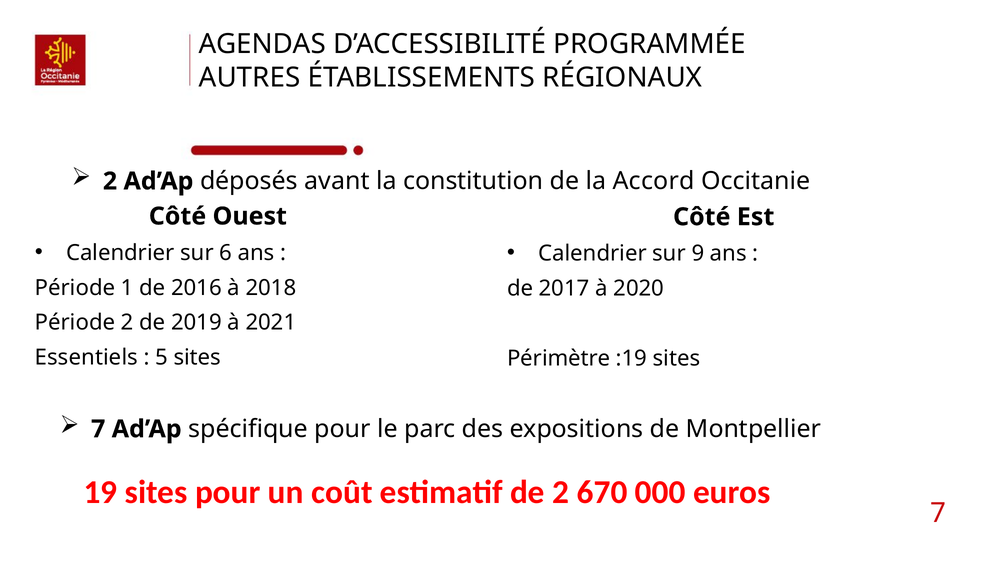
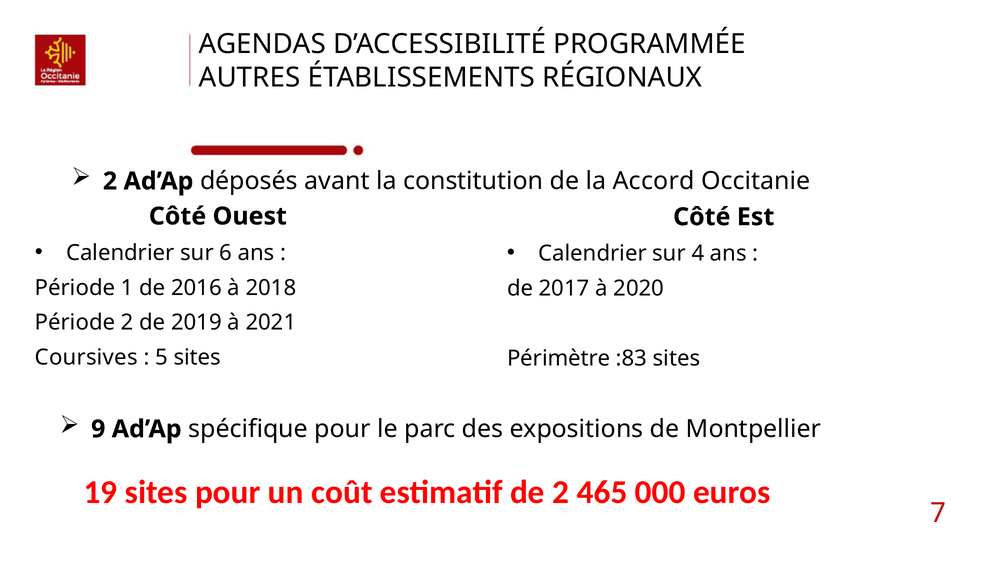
9: 9 -> 4 (698, 254)
Essentiels: Essentiels -> Coursives (86, 358)
:19: :19 -> :83 (631, 359)
7: 7 -> 9 (98, 429)
670: 670 -> 465 (602, 493)
